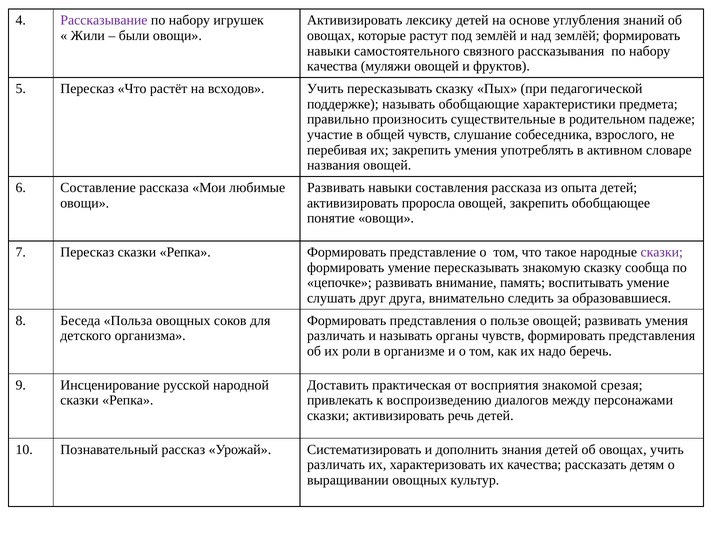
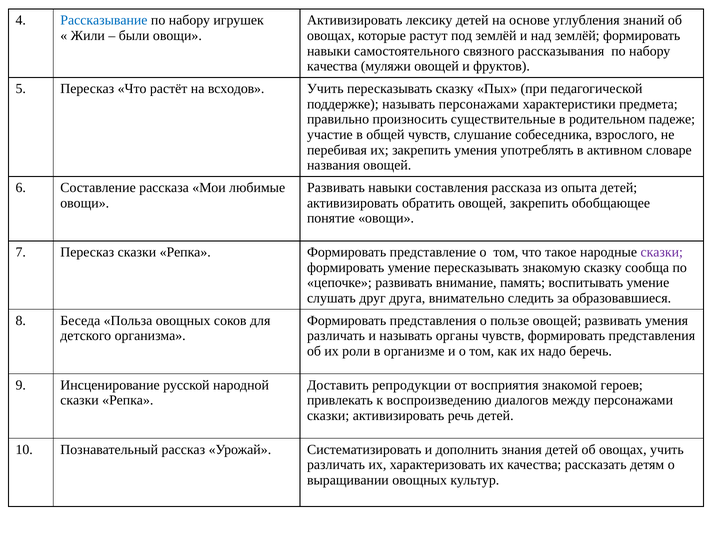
Рассказывание colour: purple -> blue (104, 20)
называть обобщающие: обобщающие -> персонажами (479, 104)
проросла: проросла -> обратить (428, 203)
практическая: практическая -> репродукции (411, 385)
срезая: срезая -> героев (622, 385)
